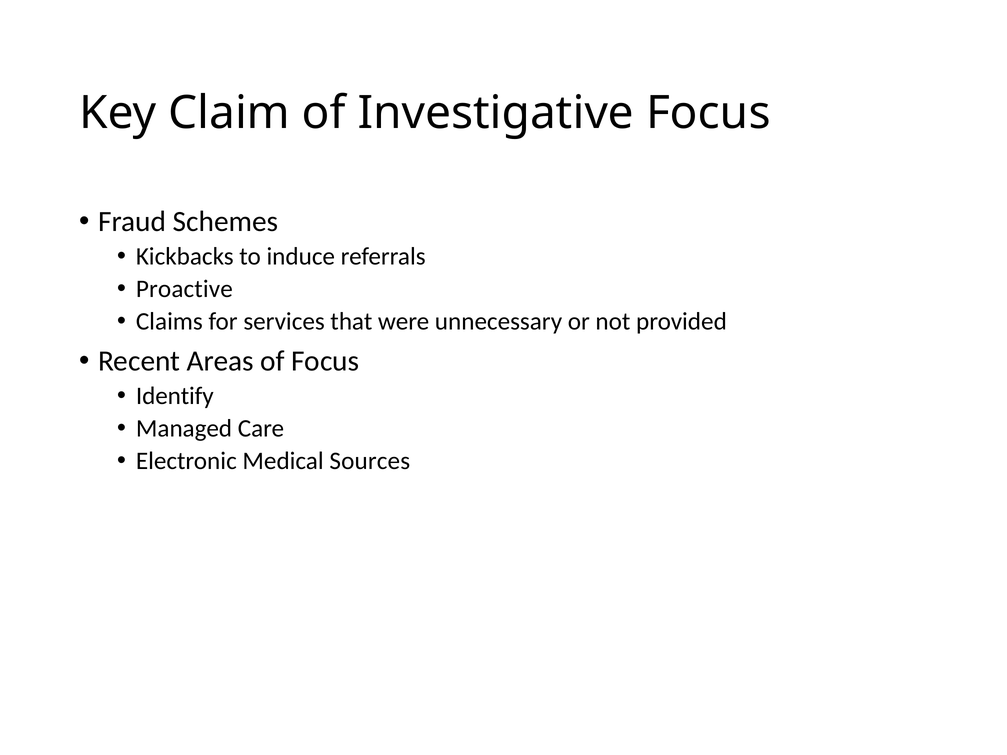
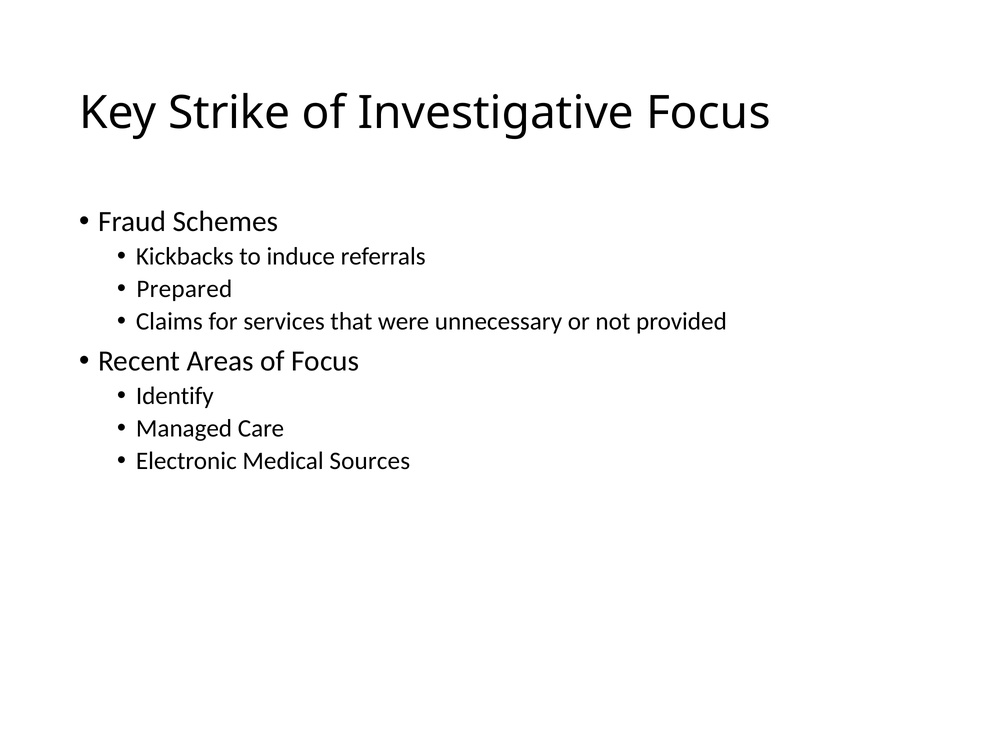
Claim: Claim -> Strike (229, 113)
Proactive: Proactive -> Prepared (184, 289)
